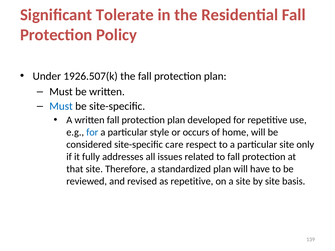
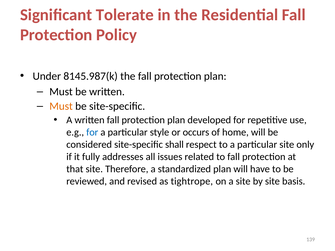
1926.507(k: 1926.507(k -> 8145.987(k (91, 76)
Must colour: blue -> orange (61, 106)
care: care -> shall (174, 145)
as repetitive: repetitive -> tightrope (192, 182)
